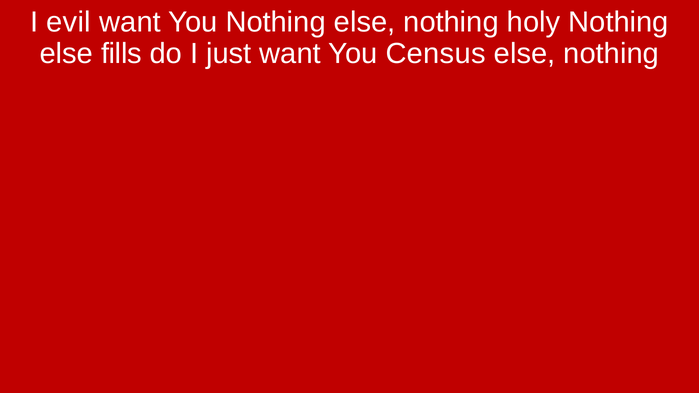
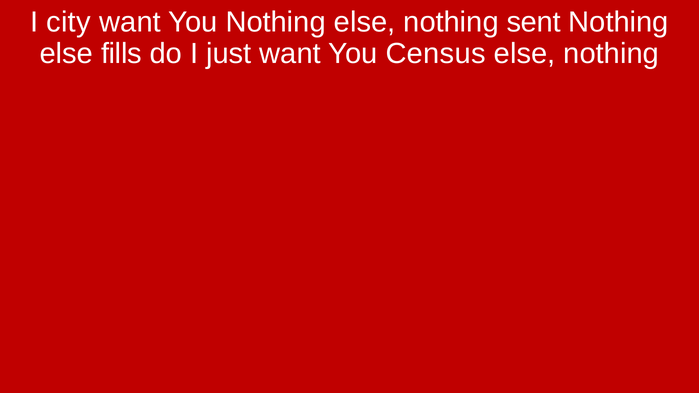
evil: evil -> city (69, 22)
holy: holy -> sent (534, 22)
